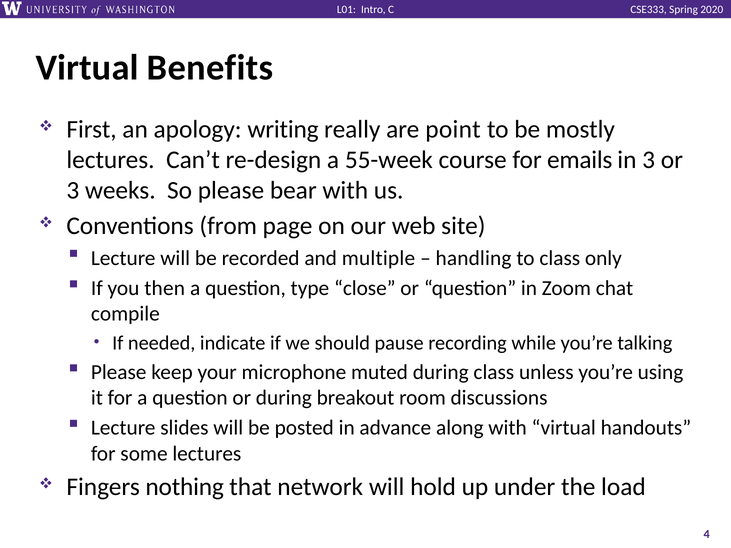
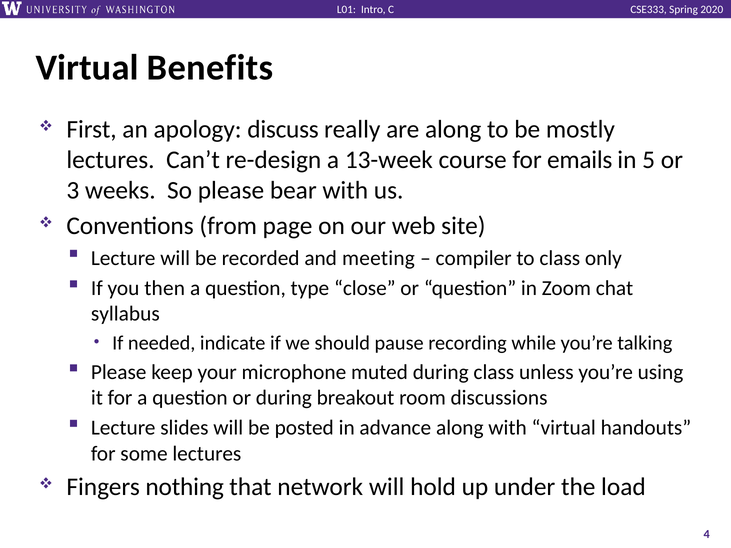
writing: writing -> discuss (283, 130)
are point: point -> along (453, 130)
55-week: 55-week -> 13-week (389, 160)
in 3: 3 -> 5 (649, 160)
multiple: multiple -> meeting (378, 258)
handling: handling -> compiler (474, 258)
compile: compile -> syllabus (125, 314)
